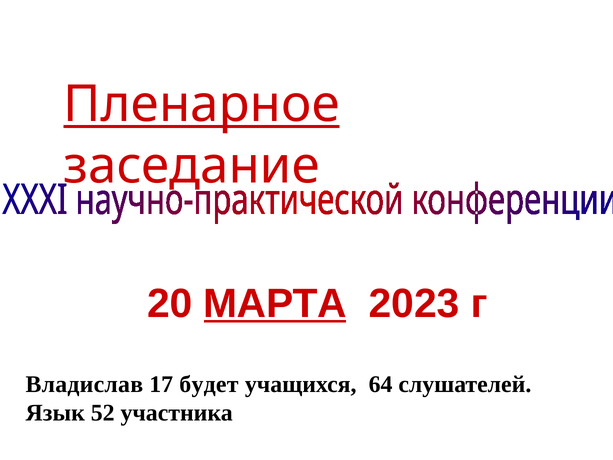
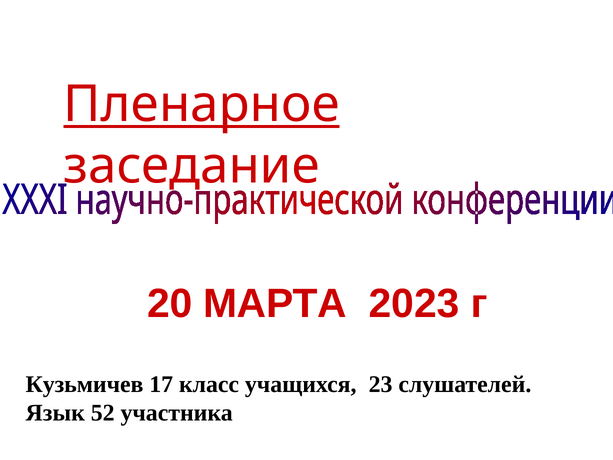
МАРТА underline: present -> none (275, 304)
Владислав: Владислав -> Кузьмичев (84, 384)
будет: будет -> класс (209, 384)
64: 64 -> 23 (381, 384)
